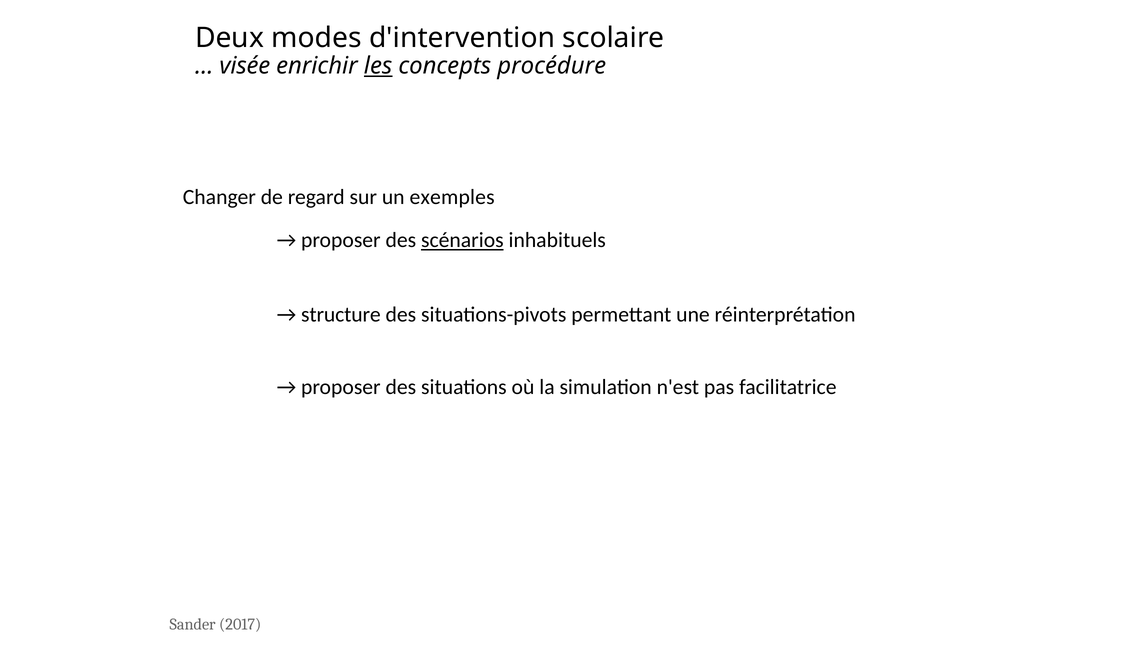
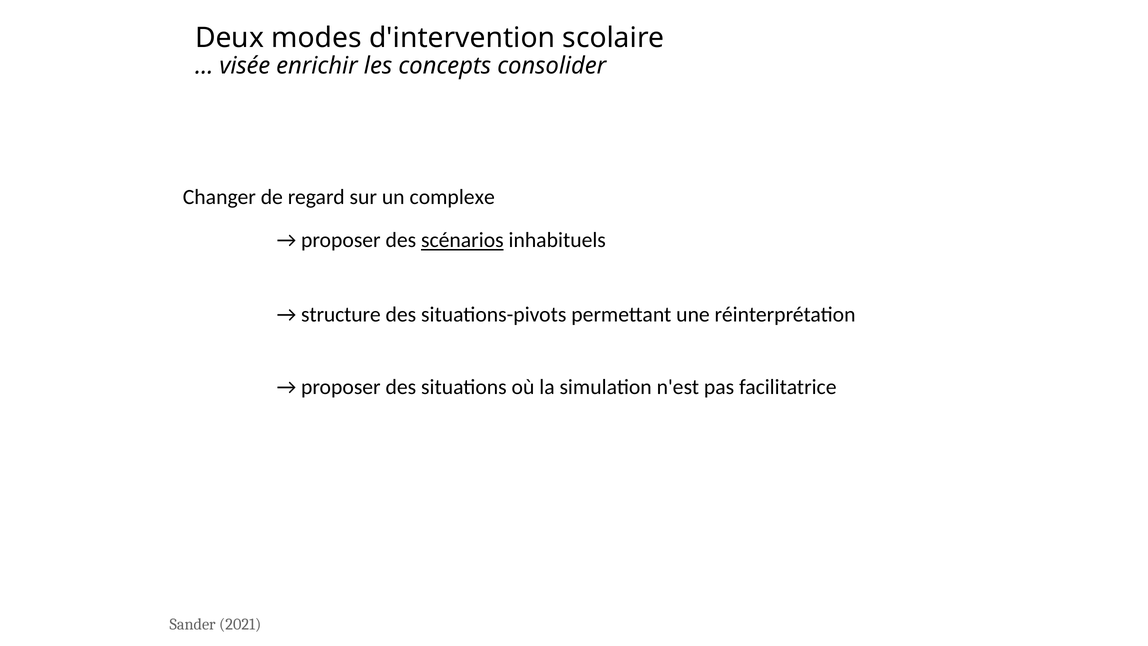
les underline: present -> none (378, 66)
procédure: procédure -> consolider (552, 66)
exemples: exemples -> complexe (452, 197)
2017: 2017 -> 2021 (240, 624)
